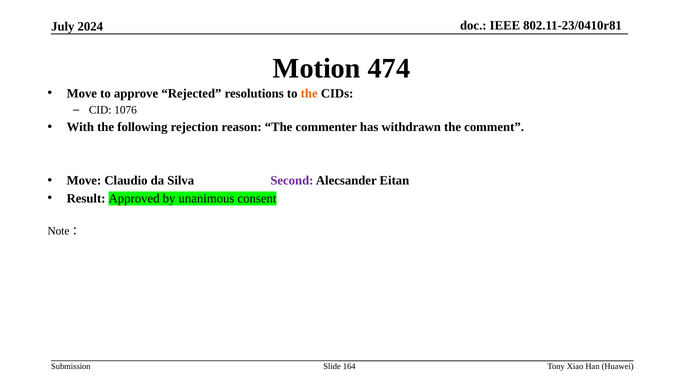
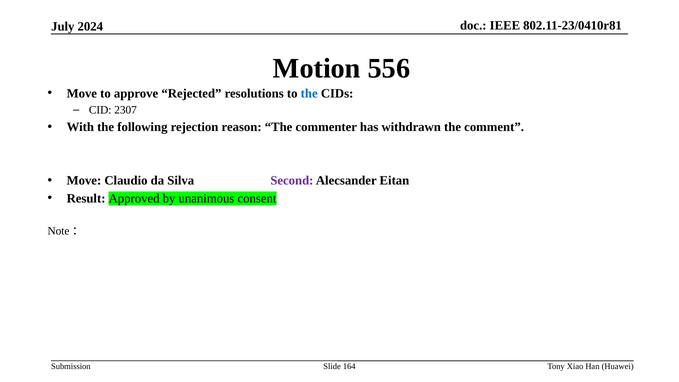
474: 474 -> 556 (389, 68)
the colour: orange -> blue (309, 93)
1076: 1076 -> 2307 (126, 110)
